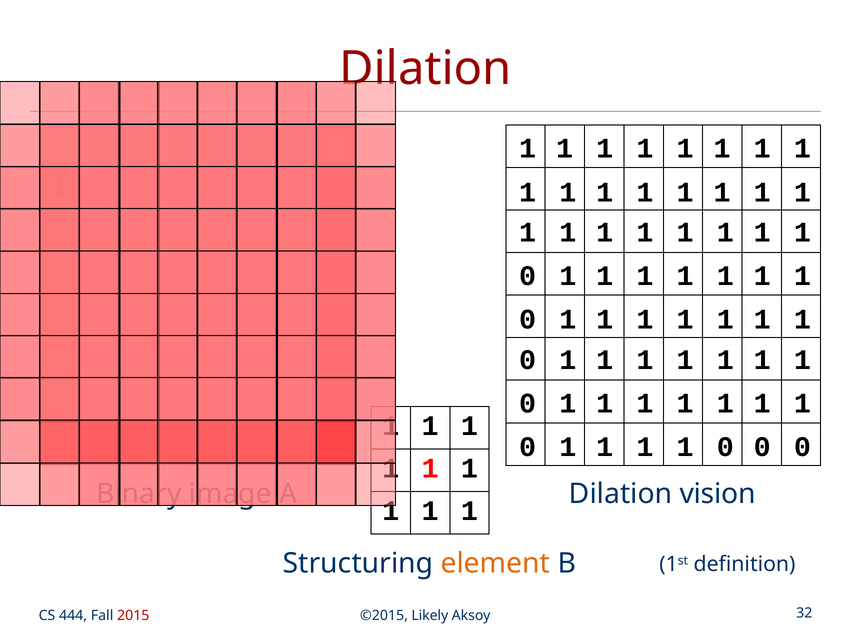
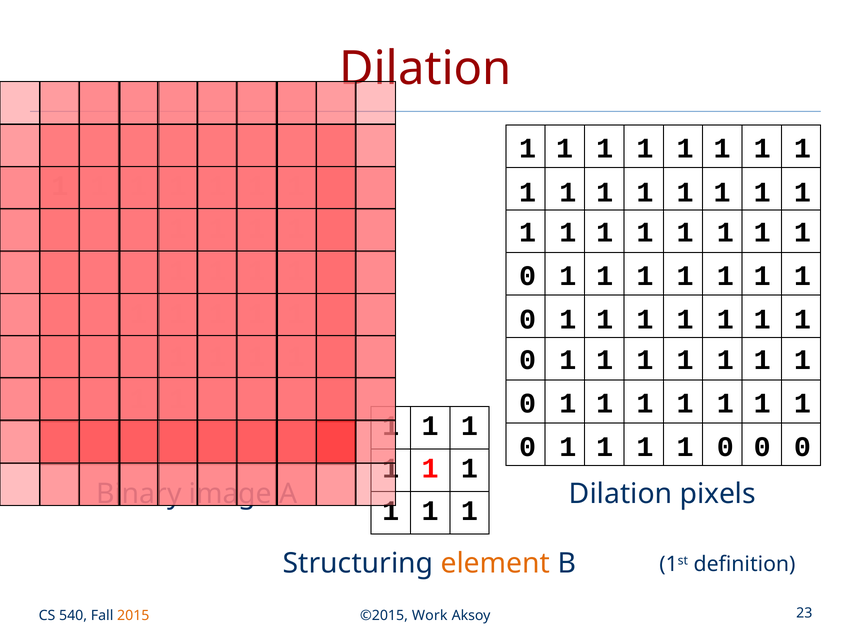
vision: vision -> pixels (718, 494)
444: 444 -> 540 (73, 616)
2015 colour: red -> orange (133, 616)
Likely: Likely -> Work (430, 616)
32: 32 -> 23 (804, 613)
